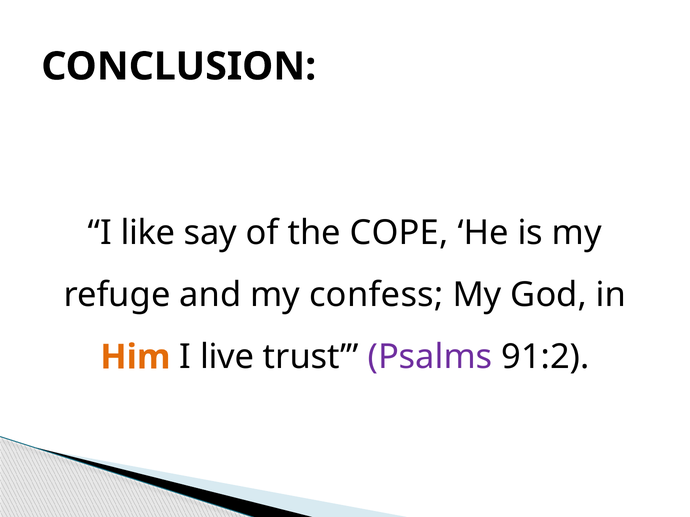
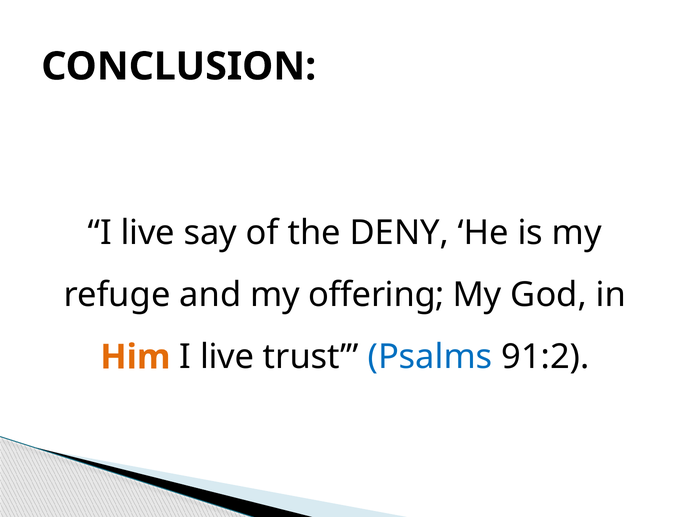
like: like -> live (148, 233)
COPE: COPE -> DENY (399, 233)
confess: confess -> offering (377, 295)
Psalms colour: purple -> blue (430, 357)
